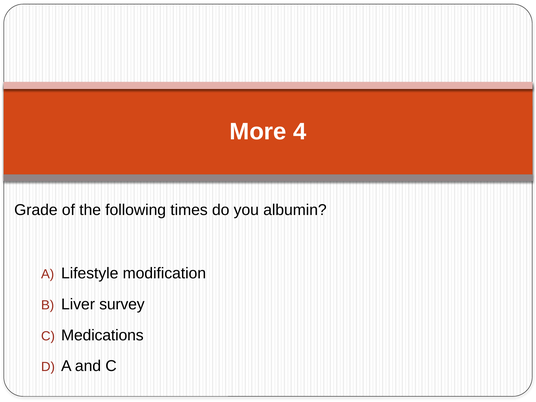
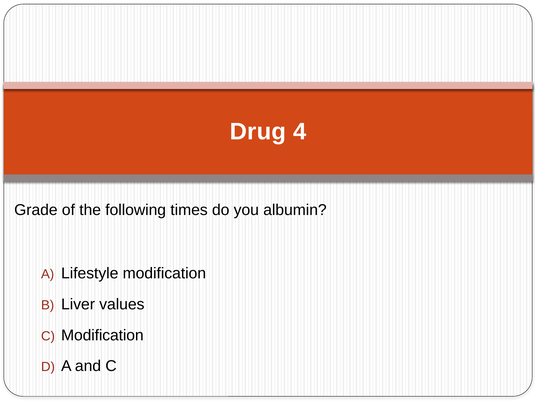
More: More -> Drug (258, 132)
survey: survey -> values (122, 304)
C Medications: Medications -> Modification (102, 335)
